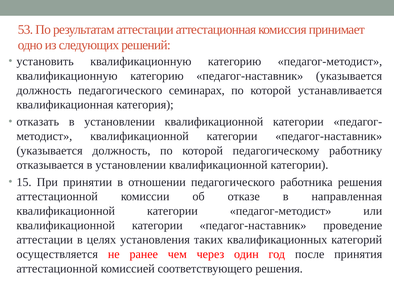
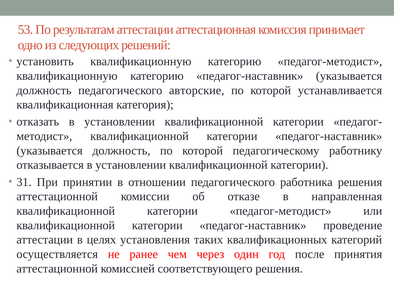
семинарах: семинарах -> авторские (197, 90)
15: 15 -> 31 (24, 182)
